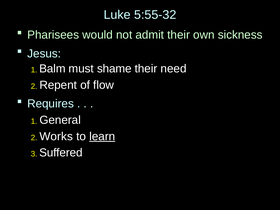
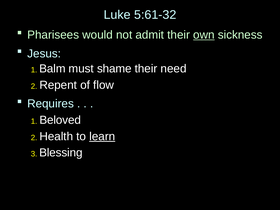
5:55-32: 5:55-32 -> 5:61-32 (155, 15)
own underline: none -> present (204, 35)
General: General -> Beloved (60, 120)
Works: Works -> Health (56, 136)
Suffered: Suffered -> Blessing (61, 153)
